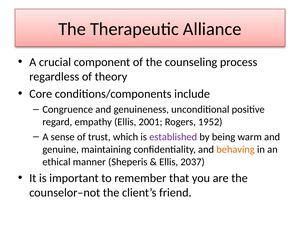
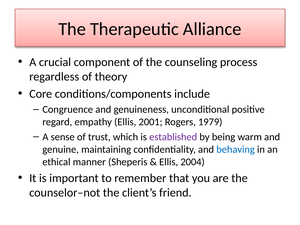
1952: 1952 -> 1979 (210, 122)
behaving colour: orange -> blue (236, 149)
2037: 2037 -> 2004 (193, 162)
